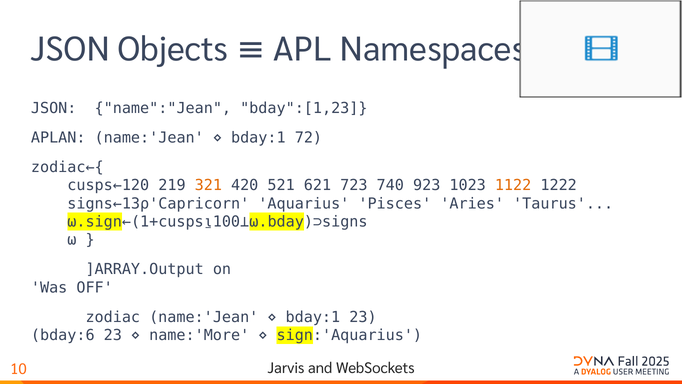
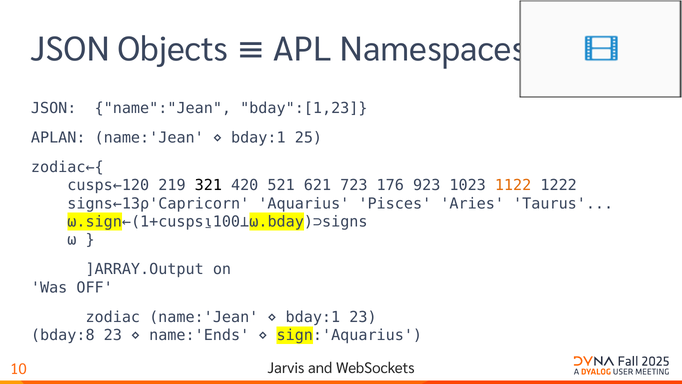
72: 72 -> 25 (308, 137)
321 colour: orange -> black (208, 185)
740: 740 -> 176 (390, 185)
bday:6: bday:6 -> bday:8 (63, 335)
name:'More: name:'More -> name:'Ends (199, 335)
